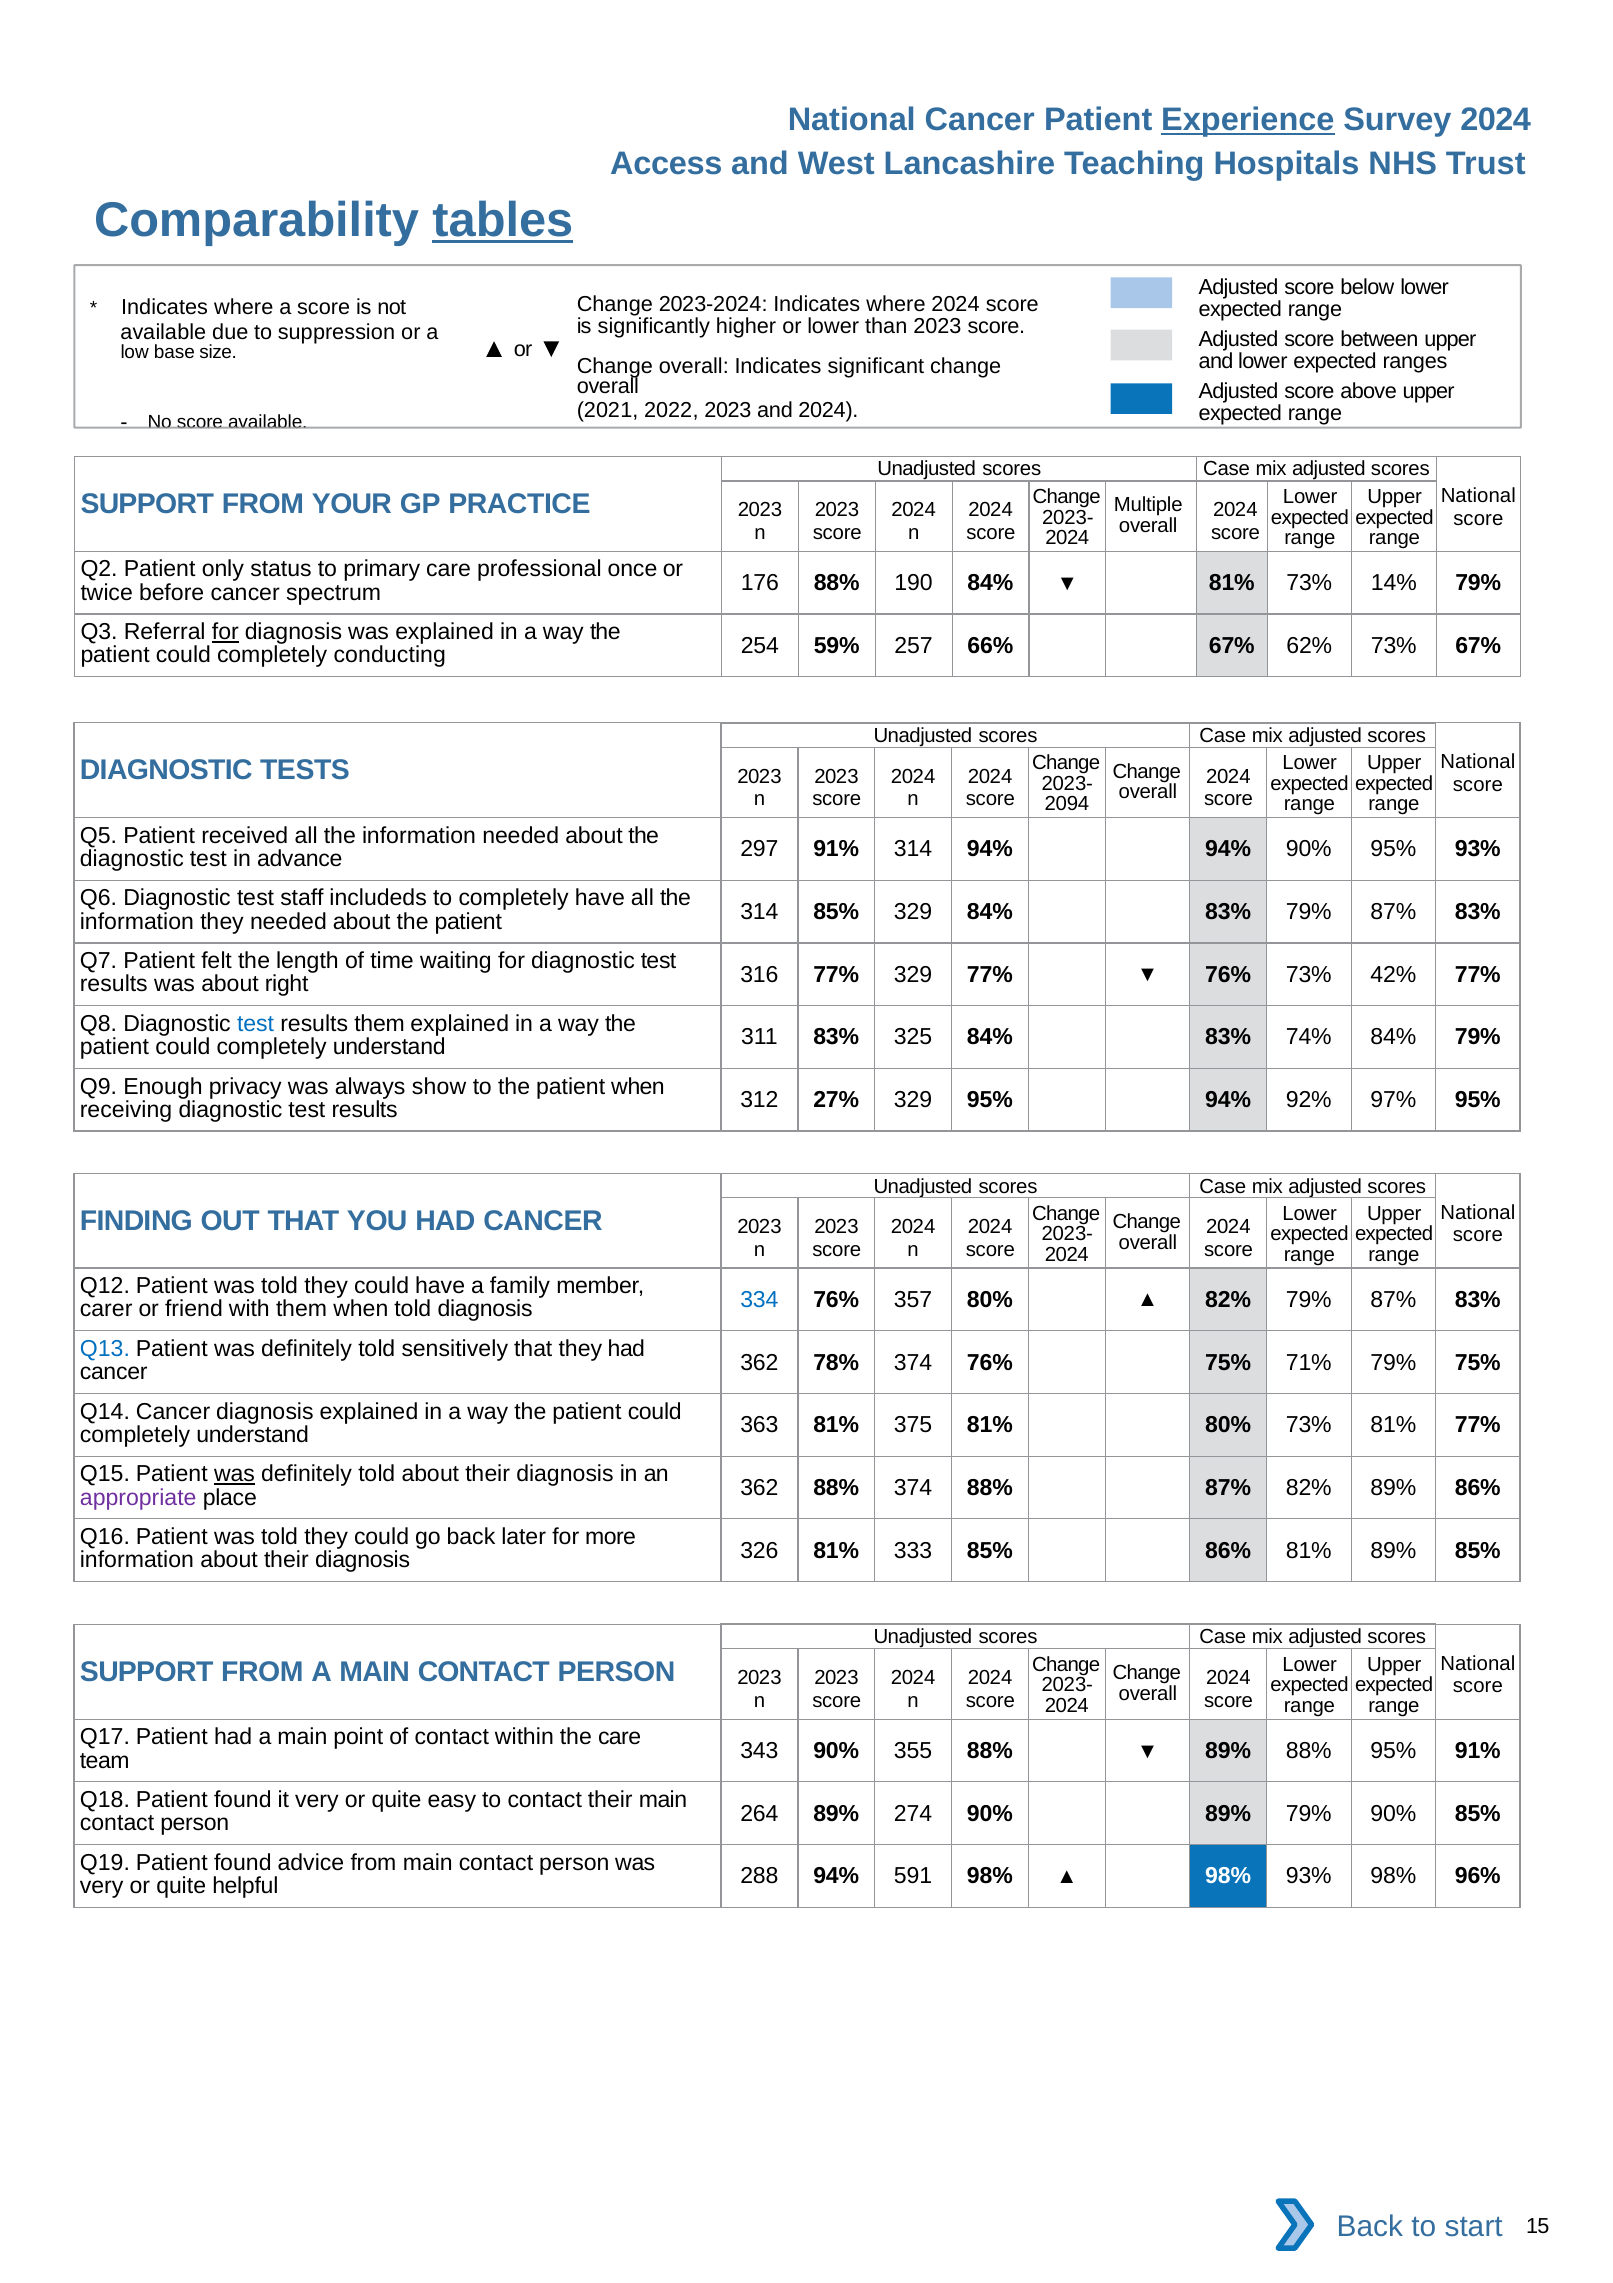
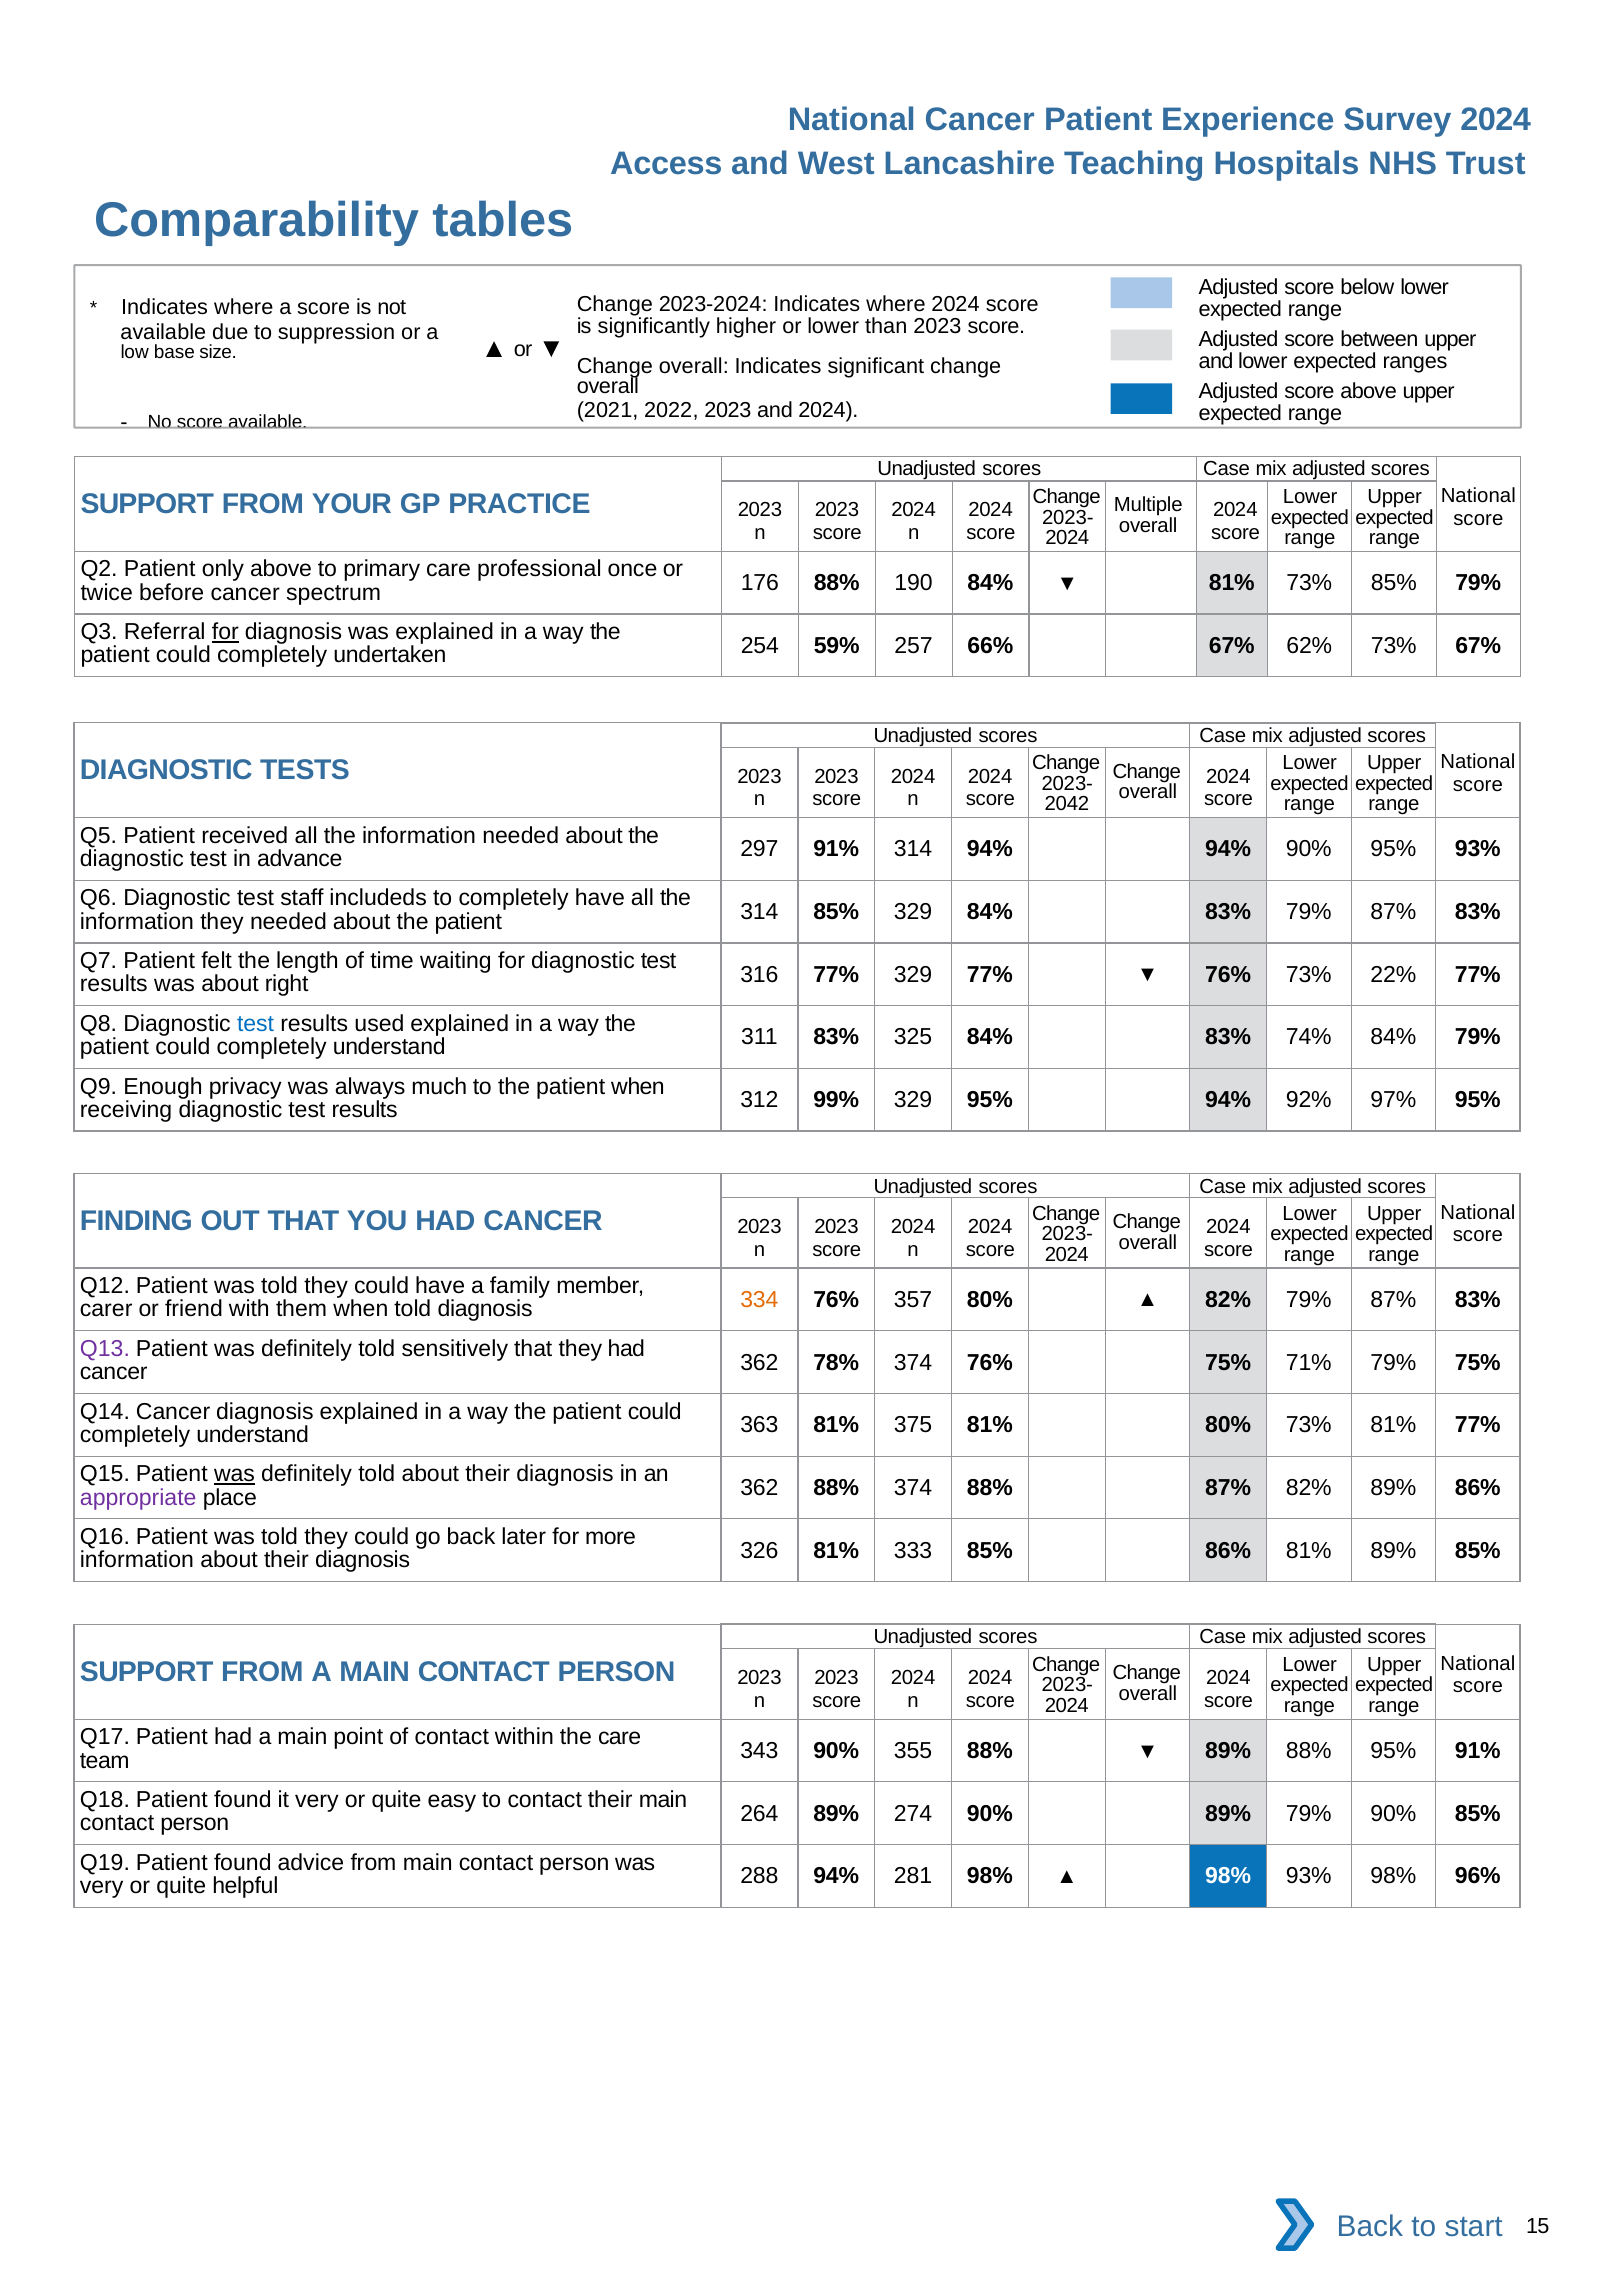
Experience underline: present -> none (1248, 120)
tables underline: present -> none (503, 220)
only status: status -> above (281, 569)
73% 14%: 14% -> 85% (1394, 583)
conducting: conducting -> undertaken (390, 655)
2094: 2094 -> 2042 (1067, 804)
42%: 42% -> 22% (1393, 974)
results them: them -> used (379, 1024)
show: show -> much (439, 1086)
27%: 27% -> 99% (836, 1100)
334 colour: blue -> orange (759, 1299)
Q13 colour: blue -> purple (105, 1349)
591: 591 -> 281 (913, 1876)
